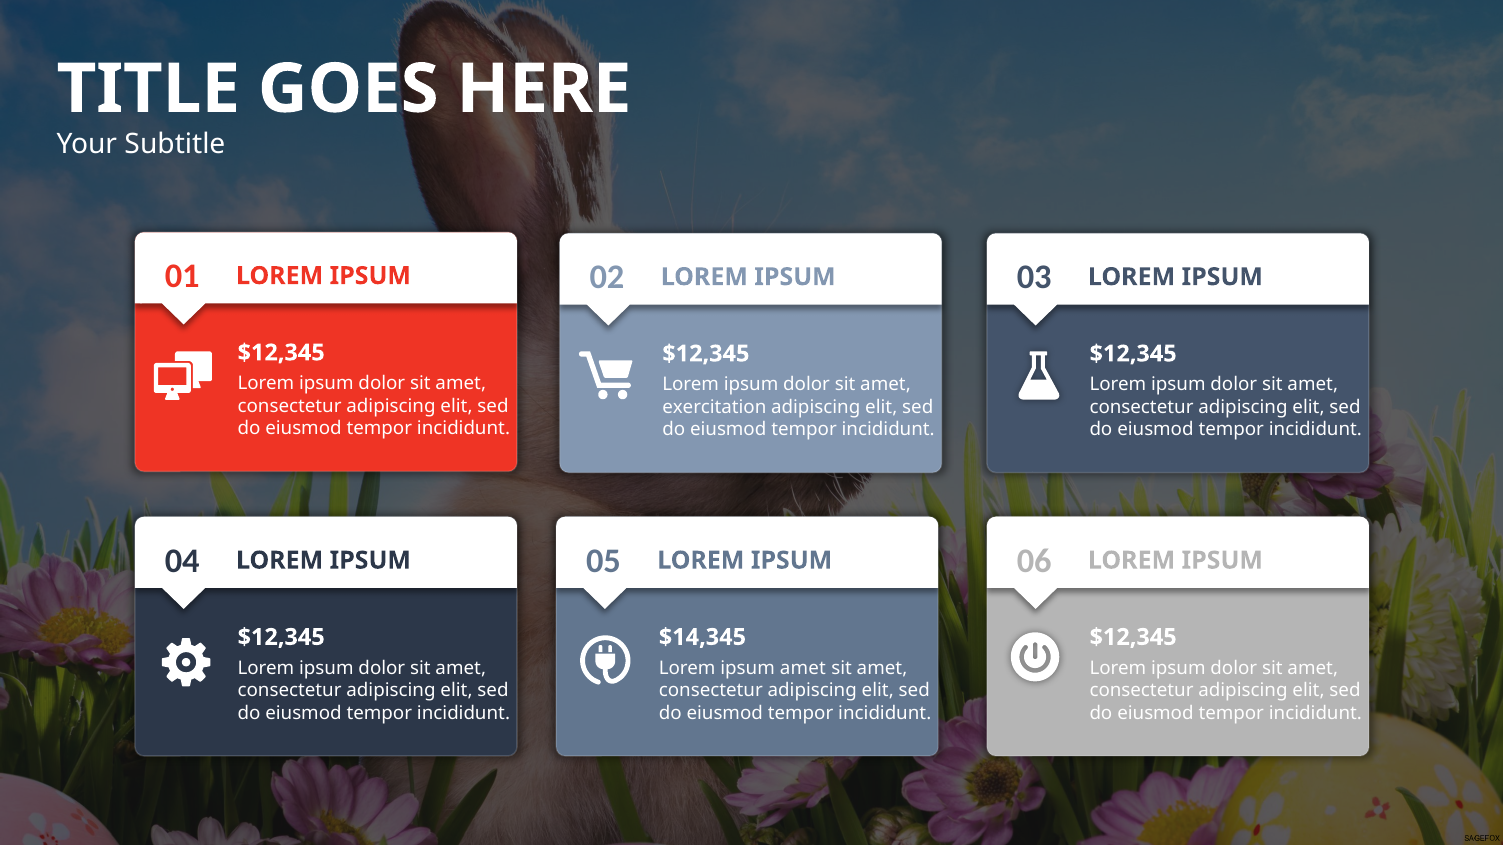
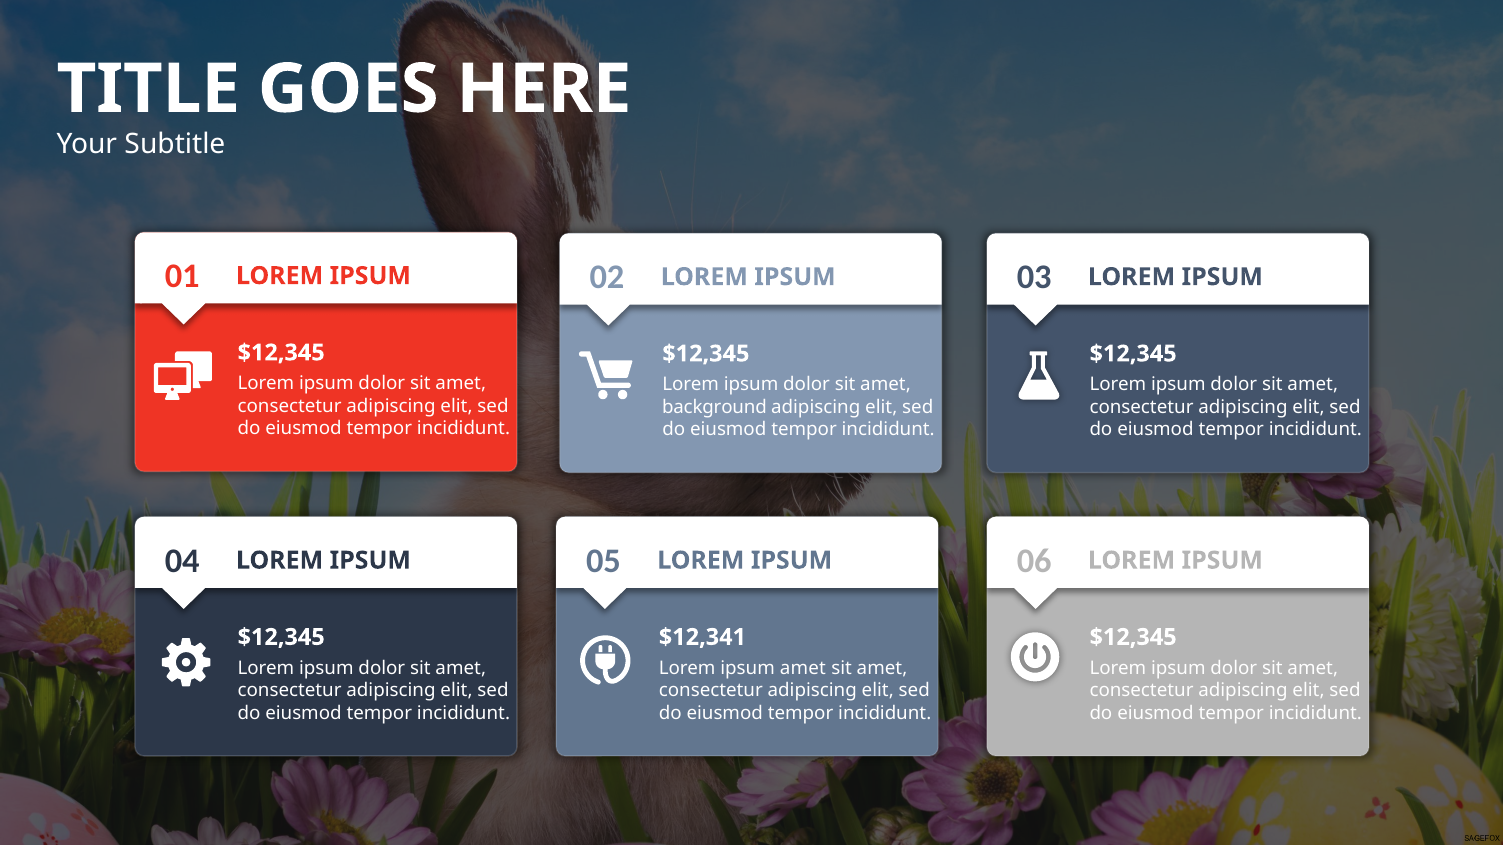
exercitation: exercitation -> background (714, 407)
$14,345: $14,345 -> $12,341 (702, 637)
